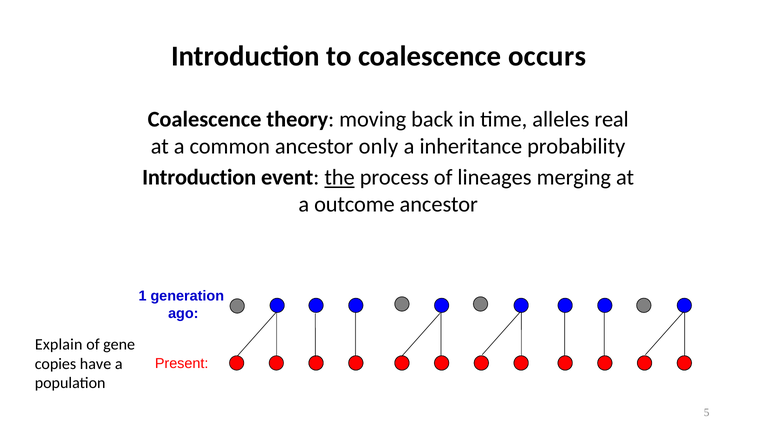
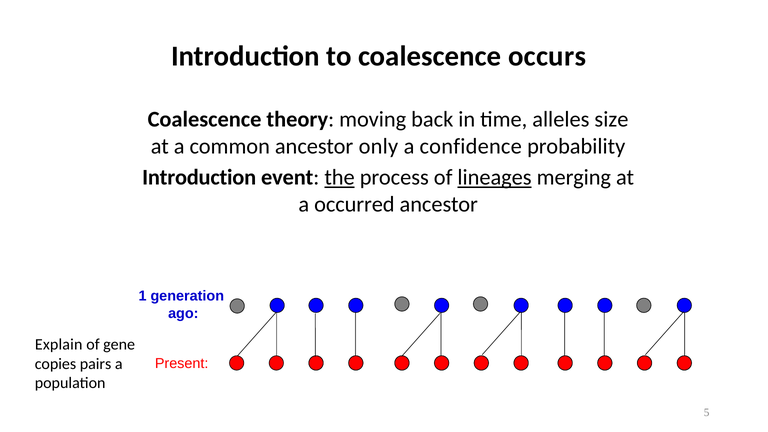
real: real -> size (611, 119)
inheritance: inheritance -> confidence (471, 146)
lineages underline: none -> present (495, 178)
outcome: outcome -> occurred (354, 204)
have: have -> pairs (96, 364)
